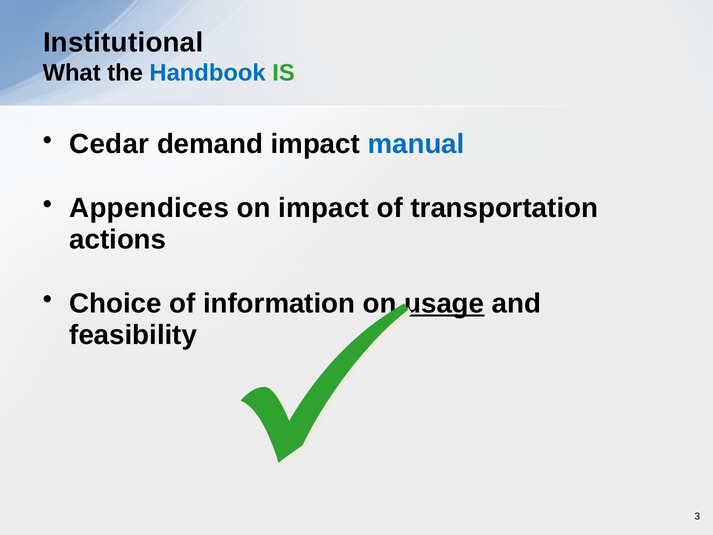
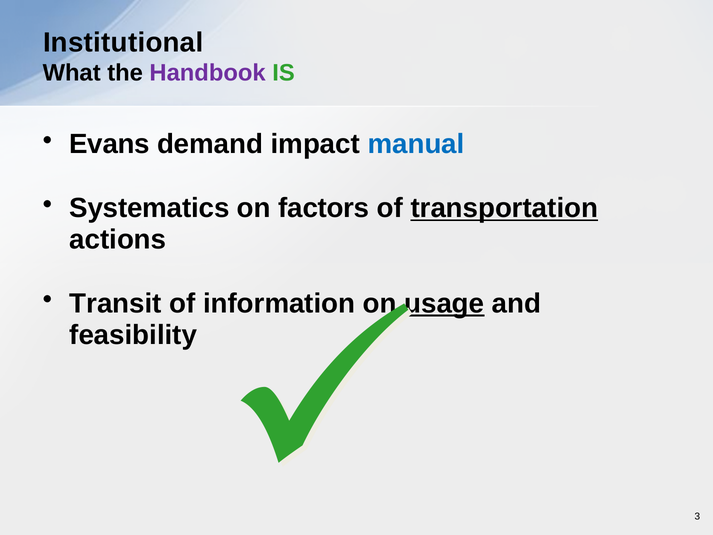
Handbook colour: blue -> purple (208, 73)
Cedar: Cedar -> Evans (110, 144)
Appendices: Appendices -> Systematics (149, 208)
on impact: impact -> factors (324, 208)
transportation underline: none -> present (504, 208)
Choice: Choice -> Transit (116, 303)
